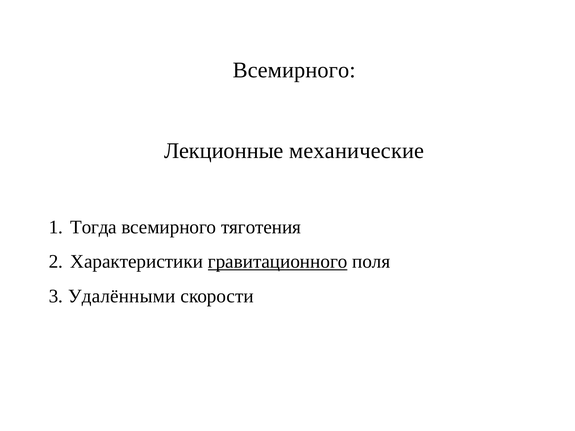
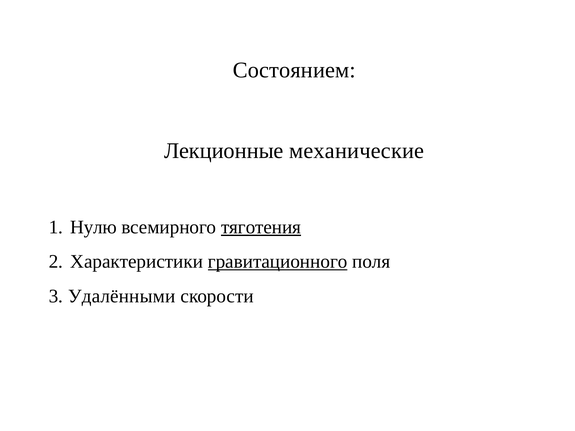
Всемирного: Всемирного -> Состоянием (294, 70)
Тогда: Тогда -> Нулю (93, 227)
тяготения underline: none -> present (261, 227)
